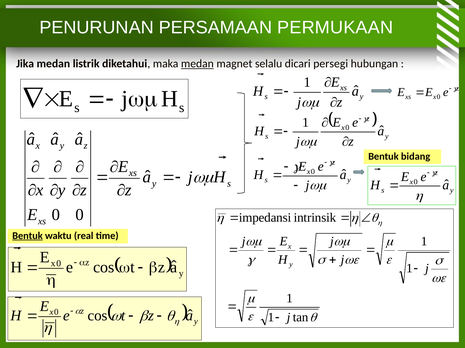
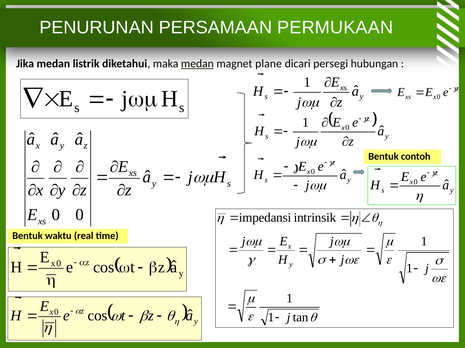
selalu: selalu -> plane (269, 64)
bidang: bidang -> contoh (416, 157)
Bentuk underline: present -> none (28, 236)
